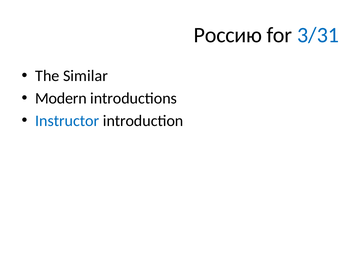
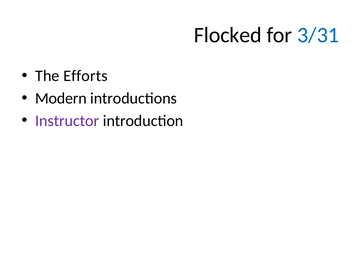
Россию: Россию -> Flocked (228, 35)
Similar: Similar -> Efforts (85, 76)
Instructor colour: blue -> purple (67, 121)
